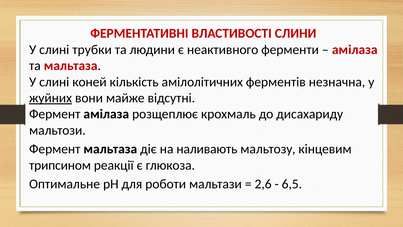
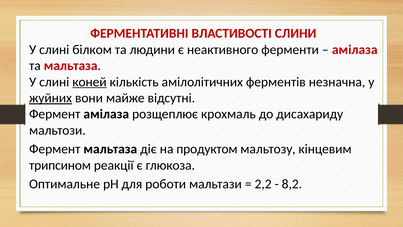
трубки: трубки -> білком (92, 50)
коней underline: none -> present (89, 82)
наливають: наливають -> продуктом (207, 149)
2,6: 2,6 -> 2,2 (263, 184)
6,5: 6,5 -> 8,2 (292, 184)
